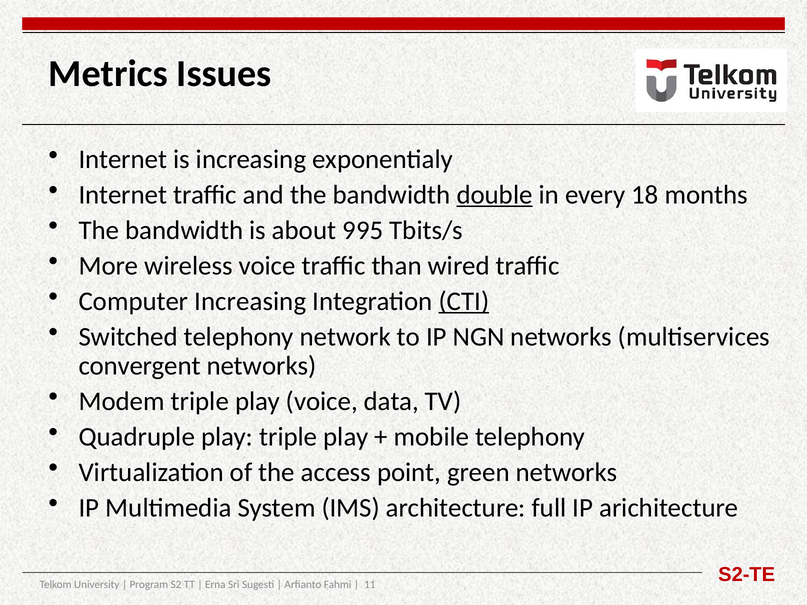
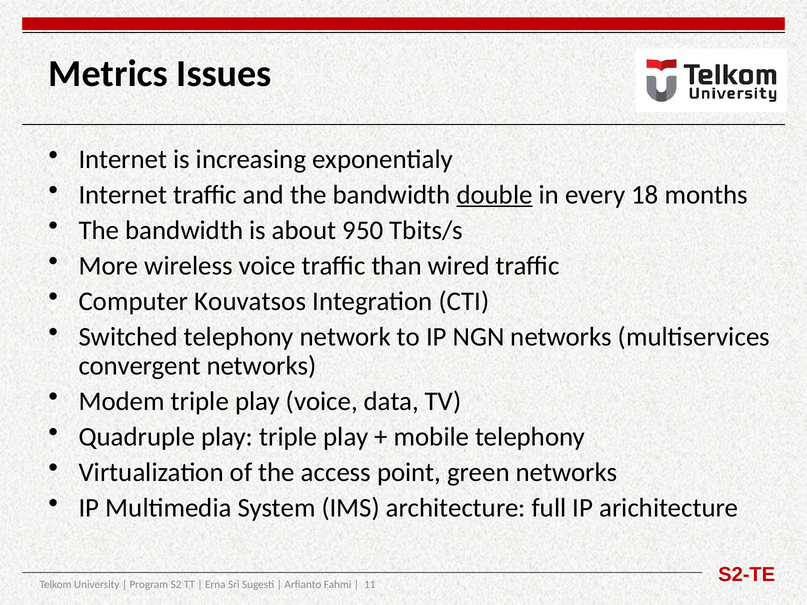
995: 995 -> 950 (363, 230)
Computer Increasing: Increasing -> Kouvatsos (250, 301)
CTI underline: present -> none (464, 301)
